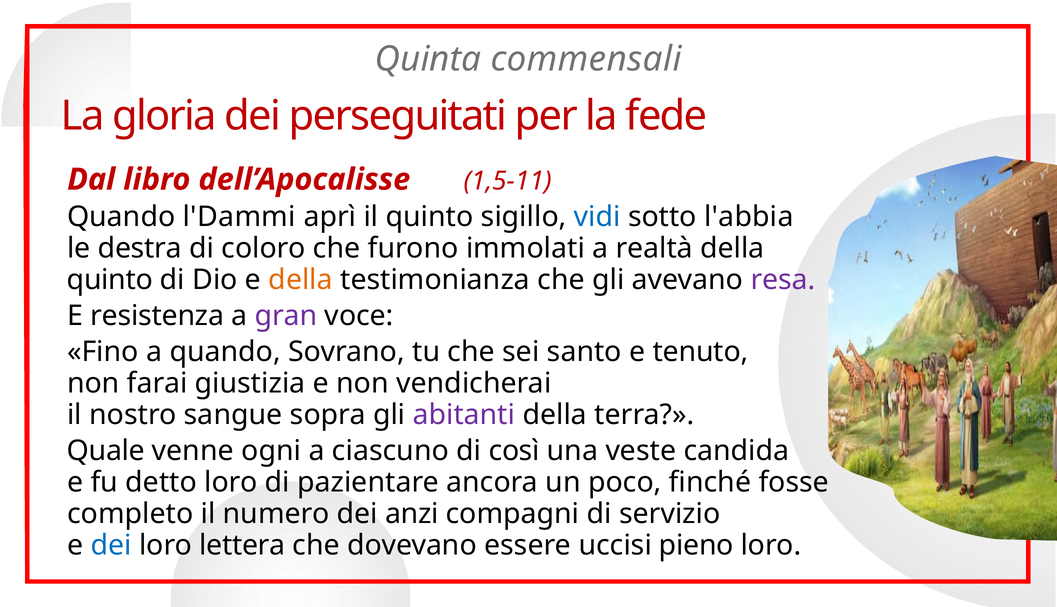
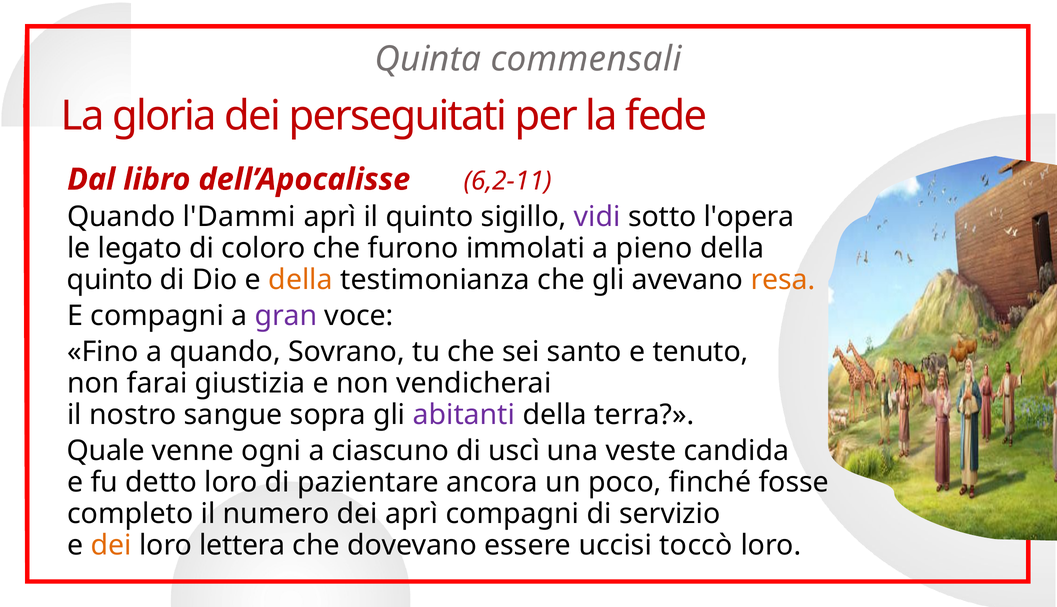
1,5-11: 1,5-11 -> 6,2-11 (508, 181)
vidi colour: blue -> purple (597, 216)
l'abbia: l'abbia -> l'opera (749, 216)
destra: destra -> legato (140, 248)
realtà: realtà -> pieno (654, 248)
resa colour: purple -> orange (783, 279)
E resistenza: resistenza -> compagni (157, 315)
così: così -> uscì (514, 450)
dei anzi: anzi -> aprì (412, 513)
dei colour: blue -> orange (111, 545)
pieno: pieno -> toccò (696, 545)
